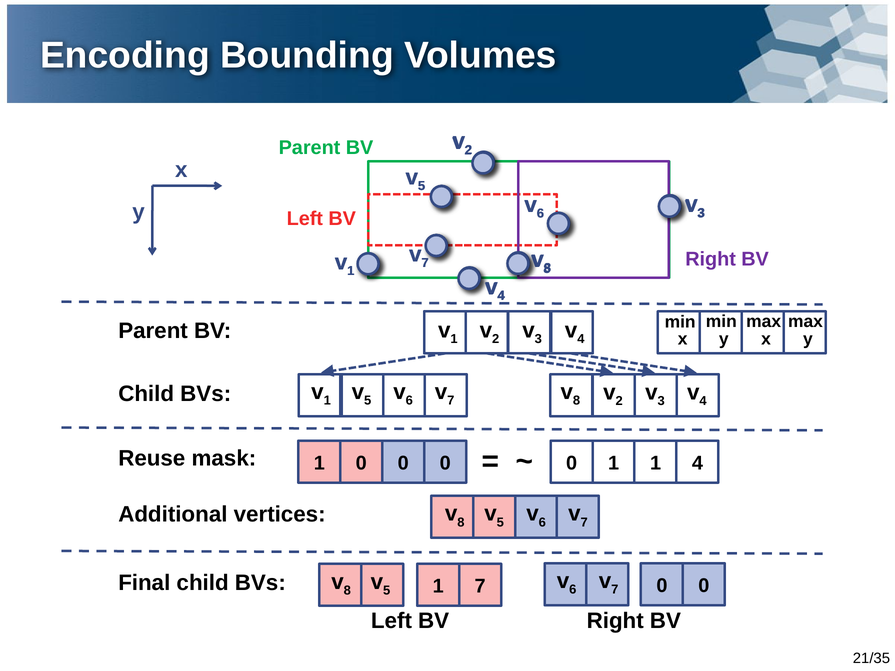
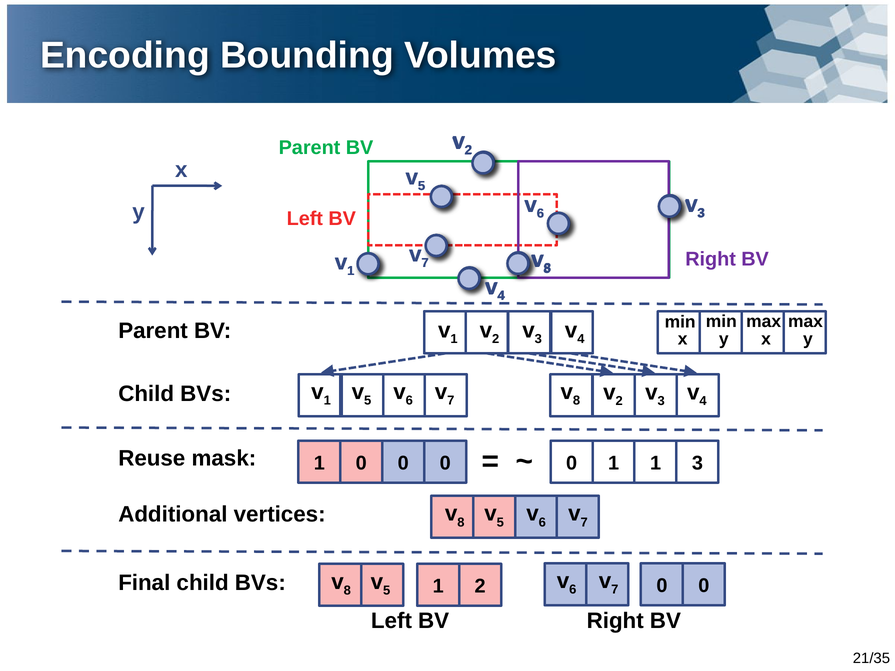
1 4: 4 -> 3 (697, 463)
1 7: 7 -> 2 (480, 587)
